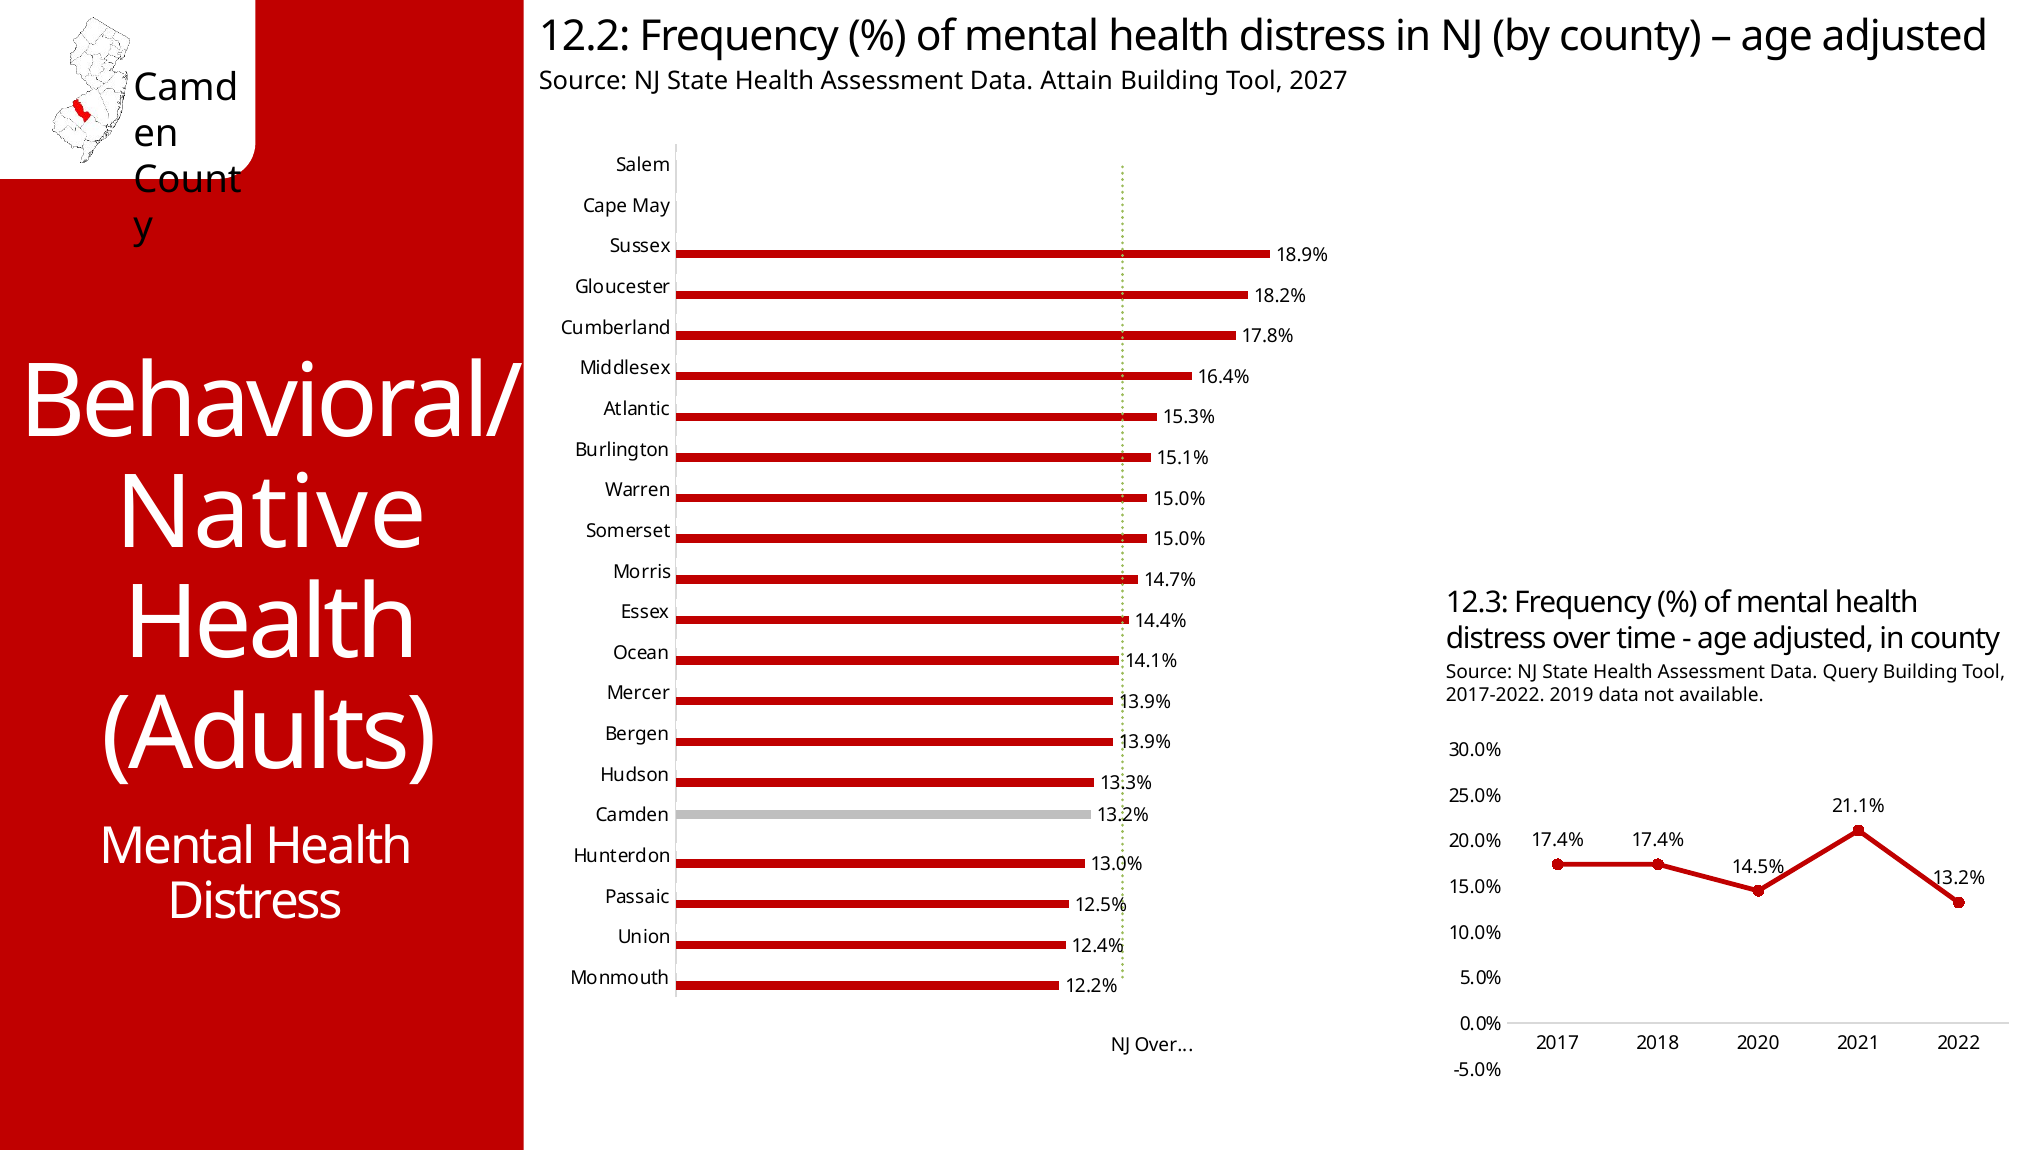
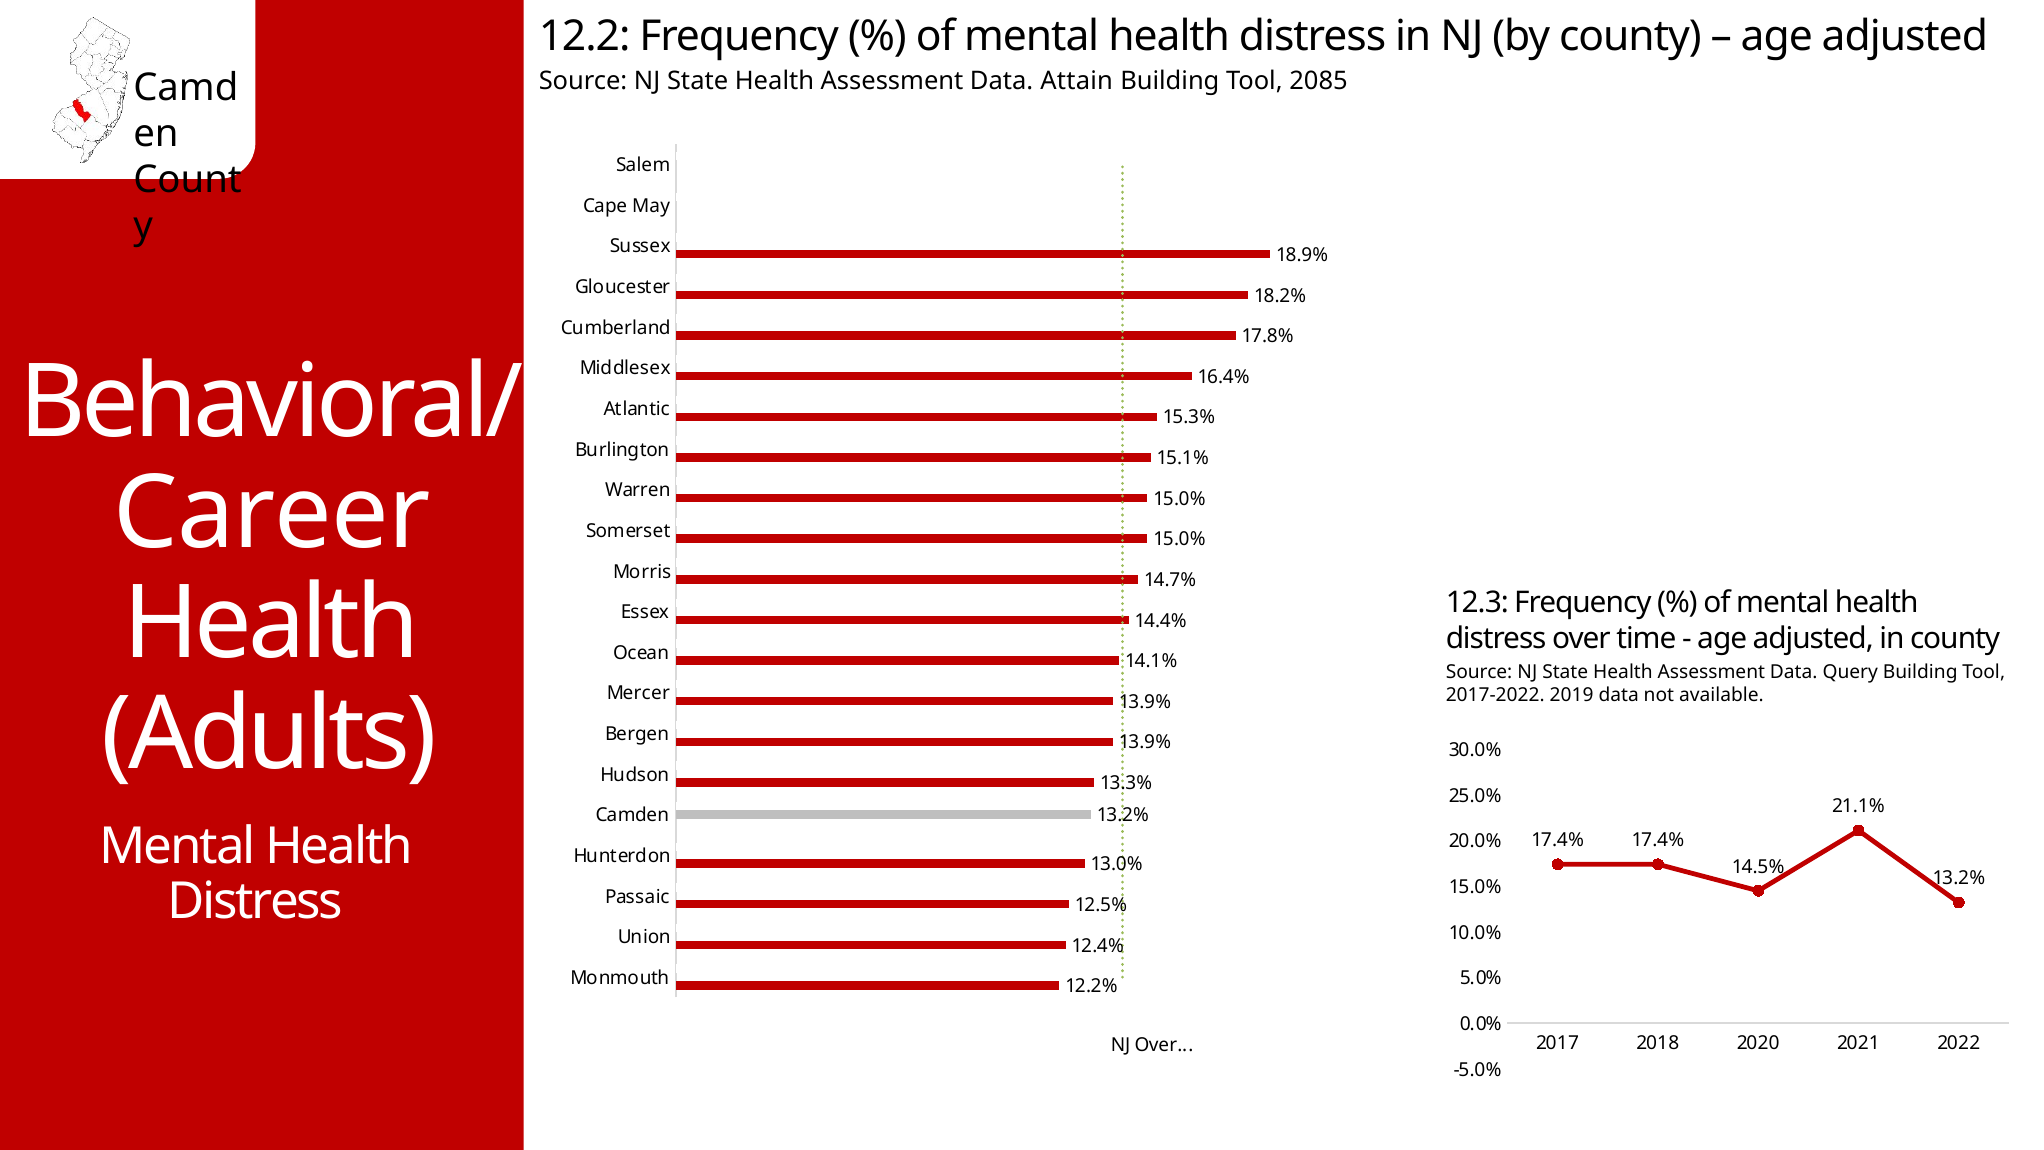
2027: 2027 -> 2085 (1319, 81)
Native: Native -> Career (272, 513)
